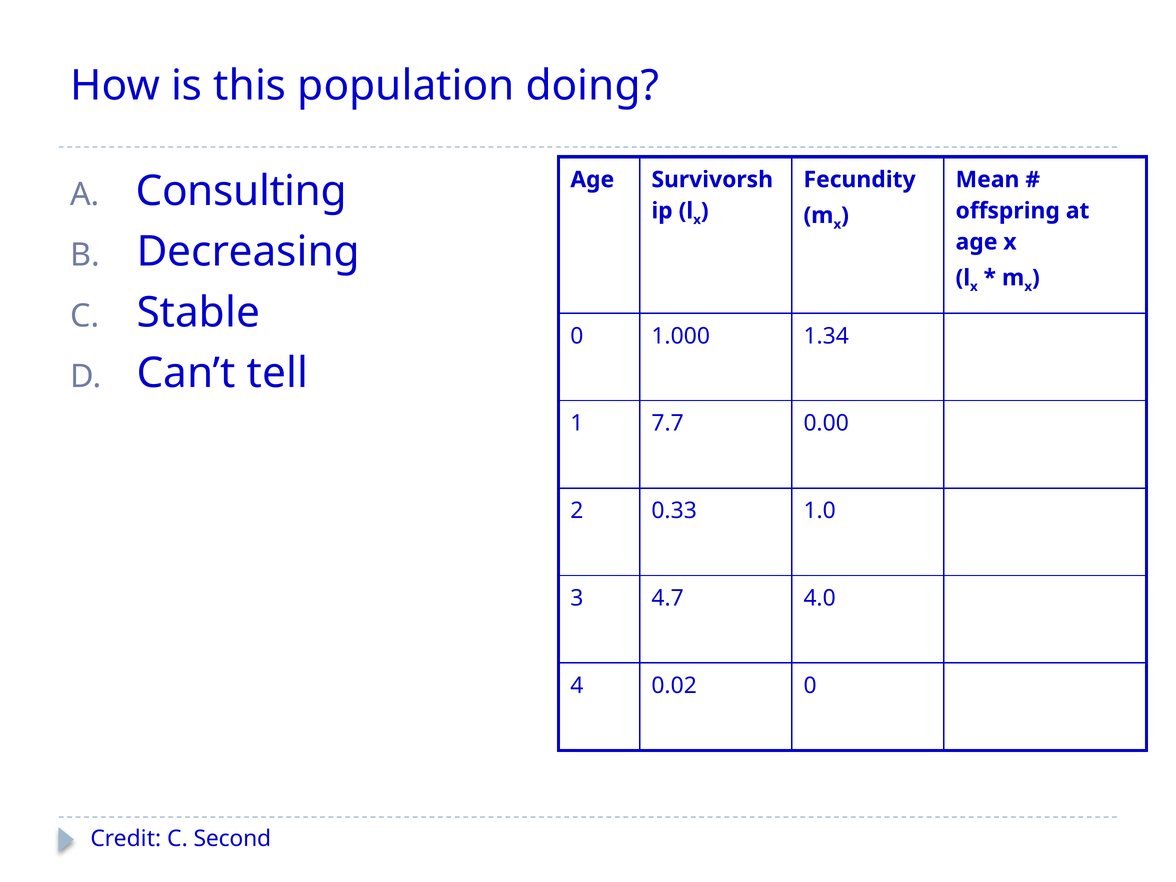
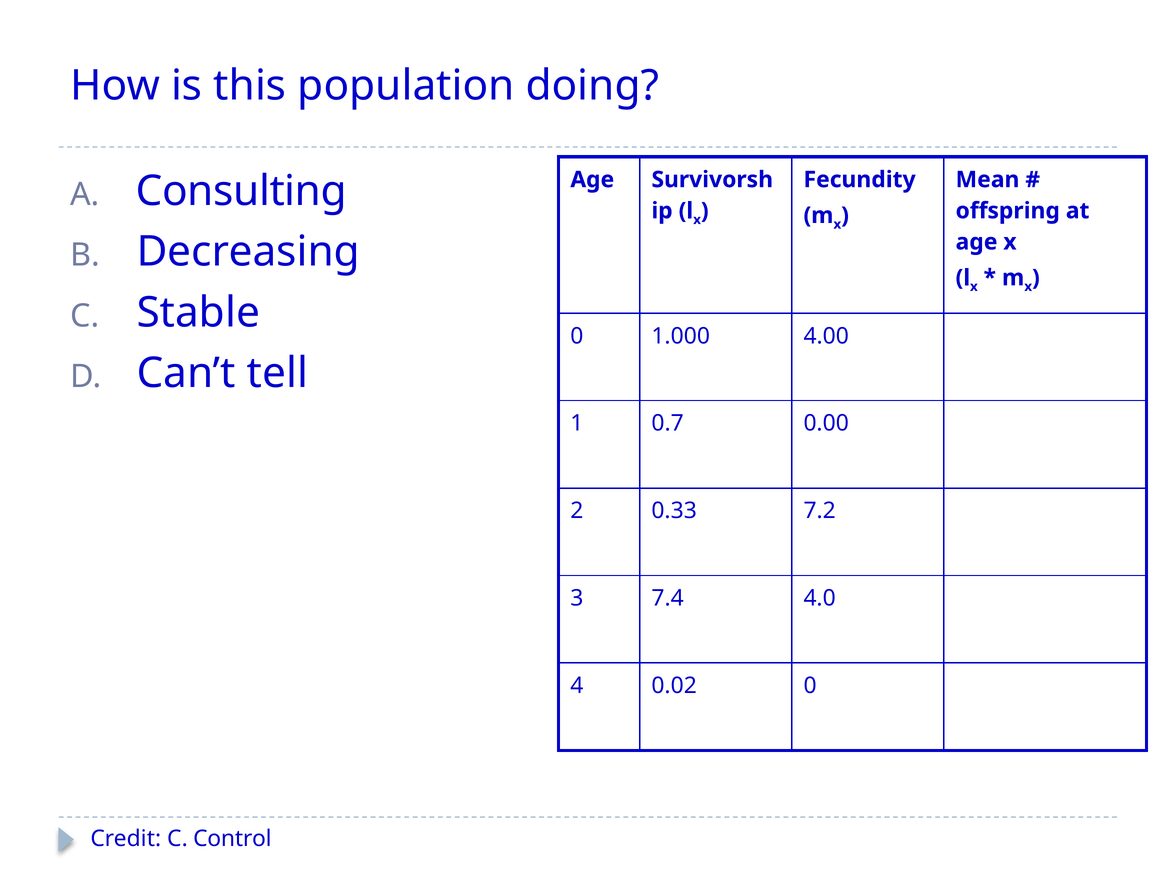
1.34: 1.34 -> 4.00 (826, 336)
7.7: 7.7 -> 0.7 (668, 423)
1.0: 1.0 -> 7.2 (820, 511)
4.7: 4.7 -> 7.4 (668, 598)
Second: Second -> Control (232, 839)
